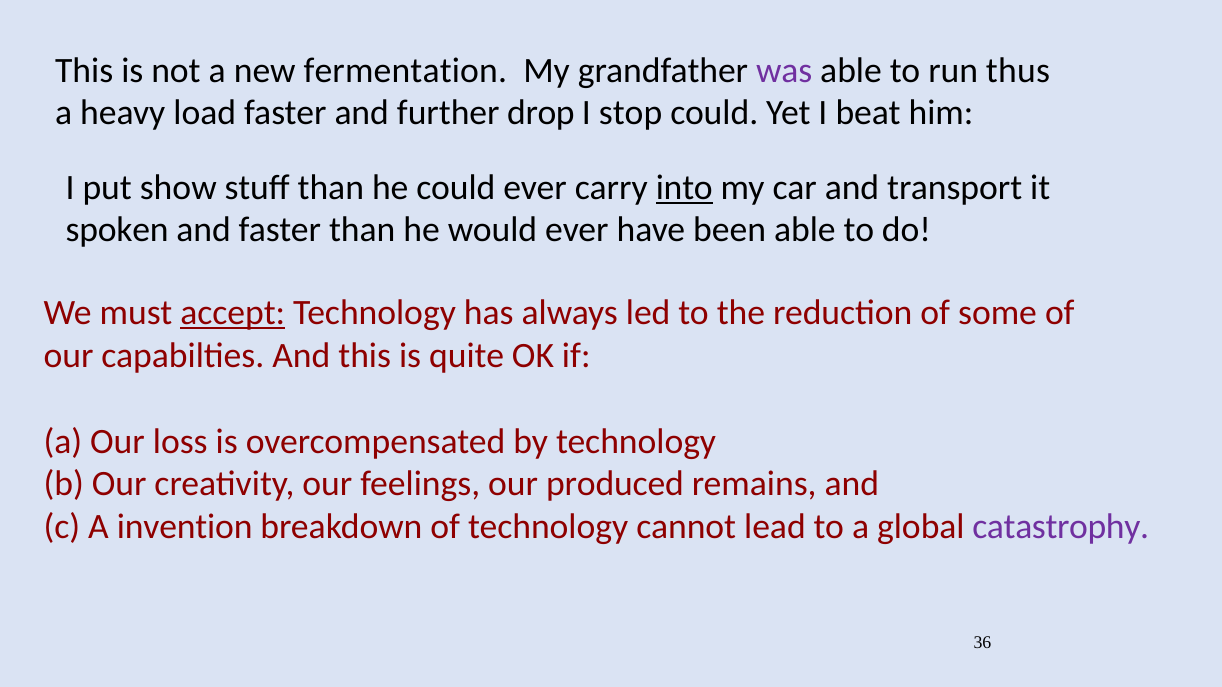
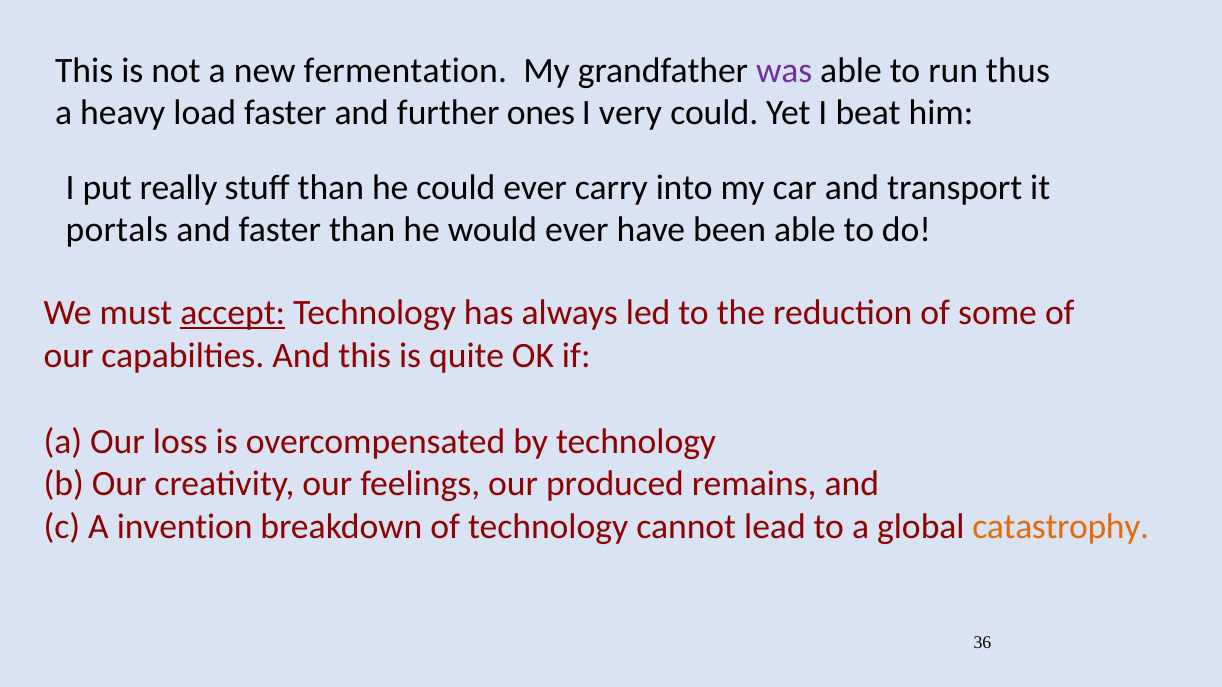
drop: drop -> ones (541, 113)
stop: stop -> very (630, 113)
show: show -> really (178, 188)
into underline: present -> none (684, 188)
spoken: spoken -> portals (117, 230)
catastrophy colour: purple -> orange (1061, 527)
